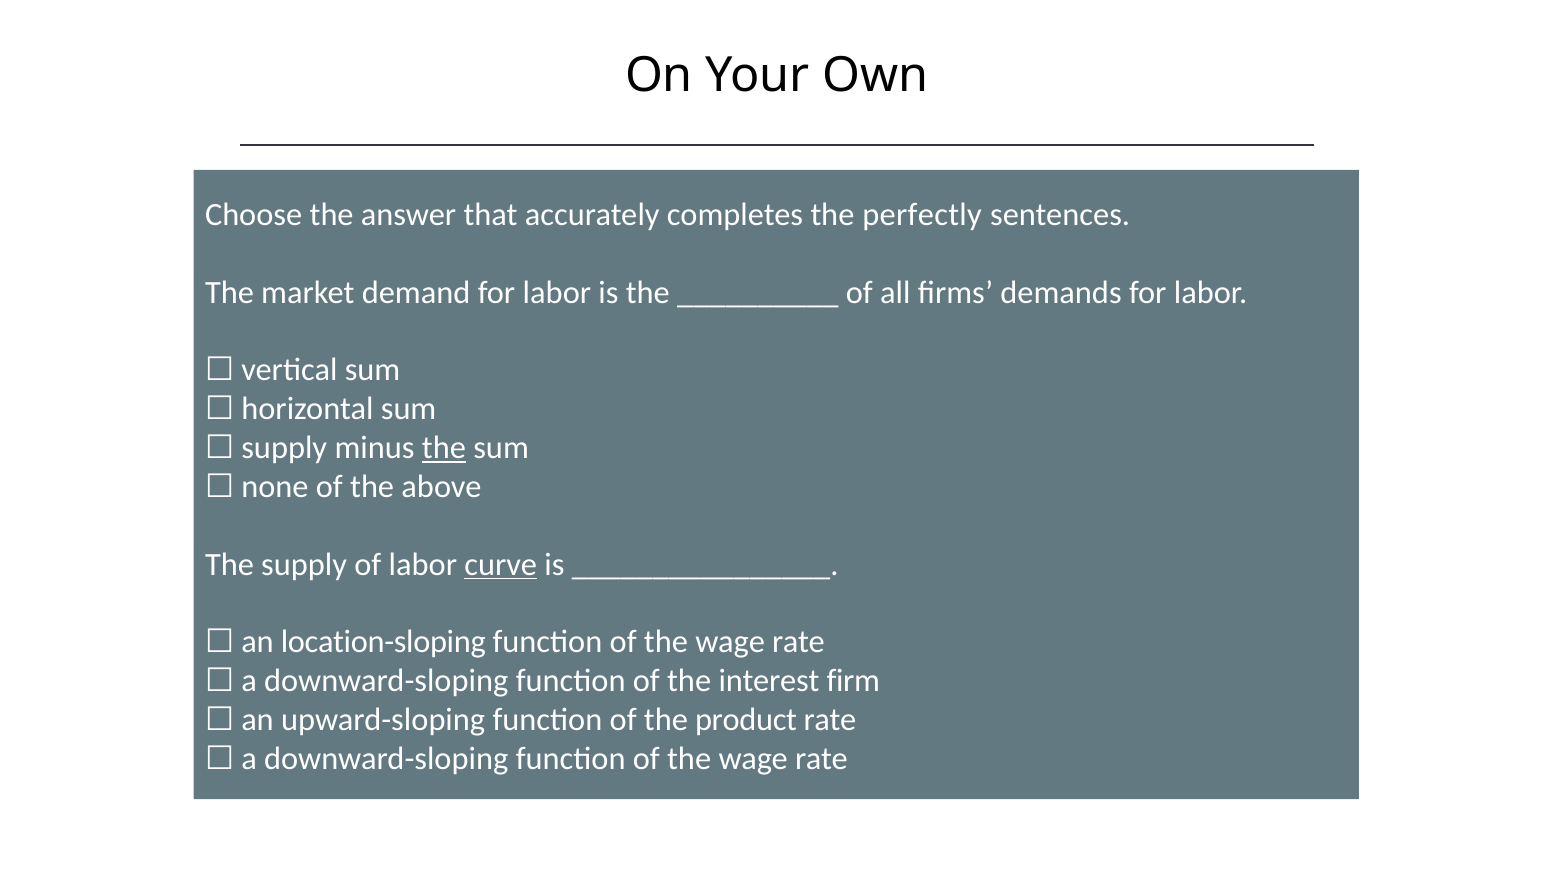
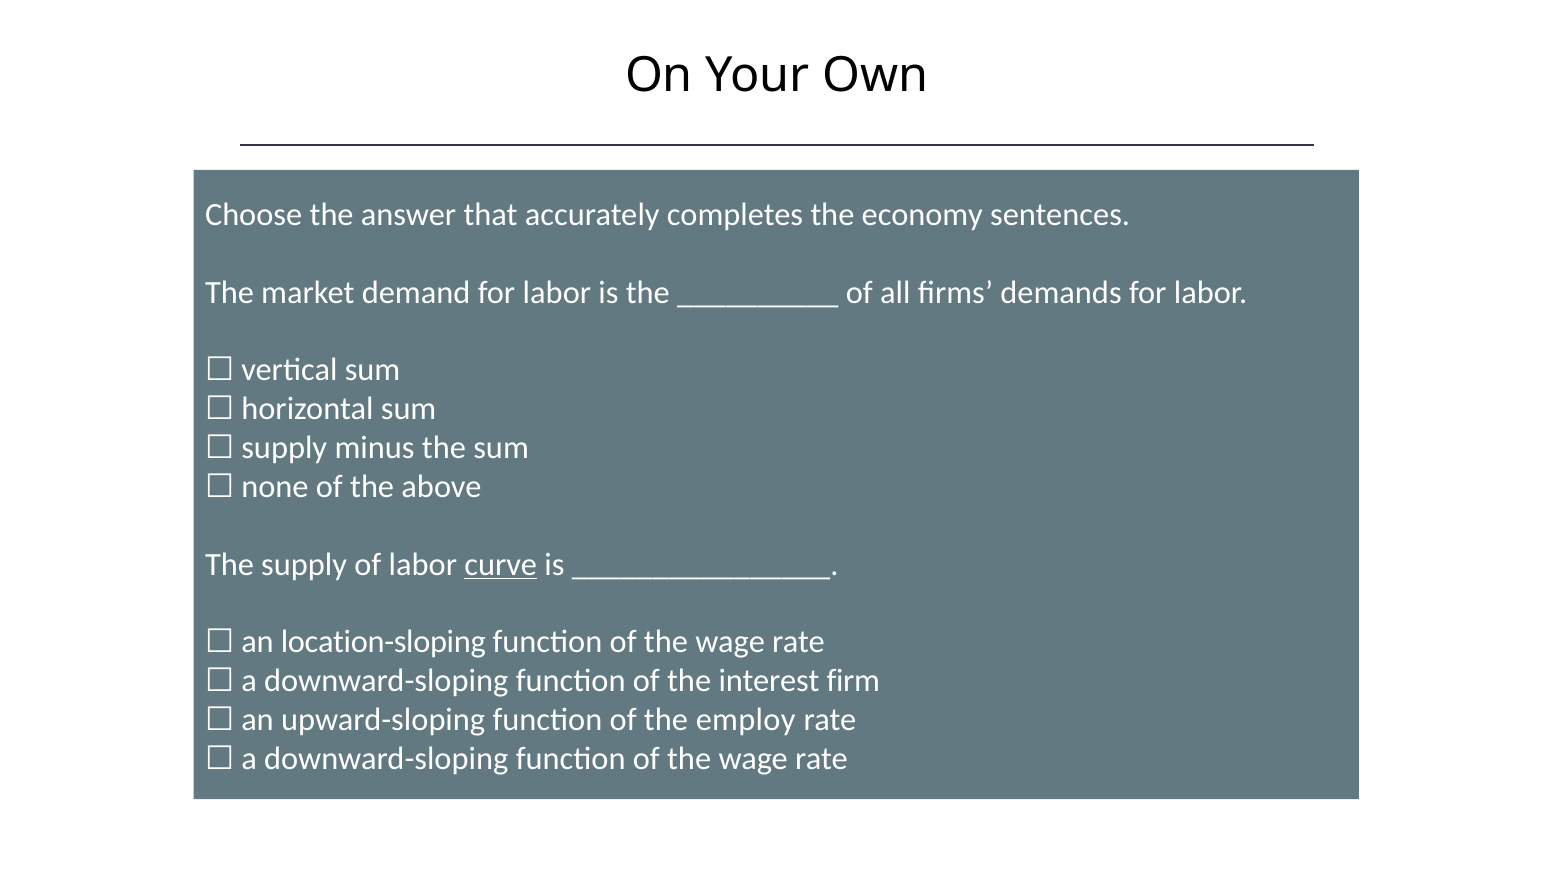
perfectly: perfectly -> economy (922, 215)
the underline: present -> none (444, 448)
product: product -> employ (746, 720)
